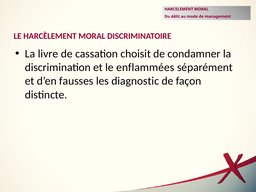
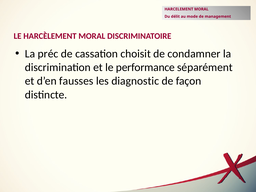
livre: livre -> préc (48, 54)
enflammées: enflammées -> performance (145, 67)
